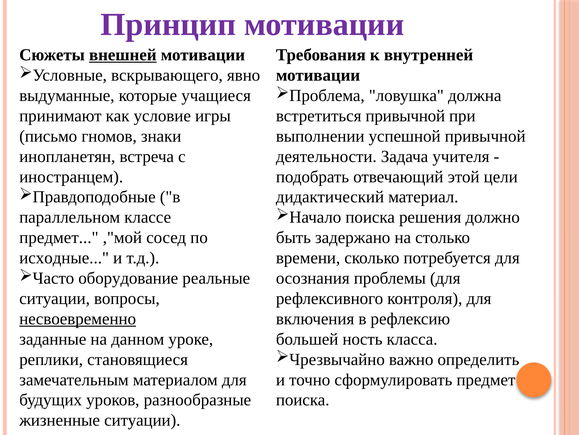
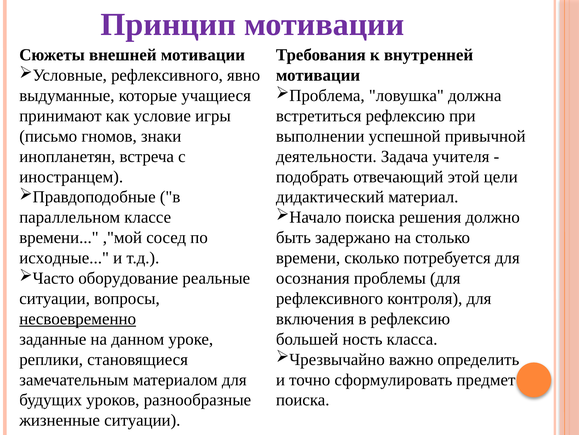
внешней underline: present -> none (123, 55)
вскрывающего: вскрывающего -> рефлексивного (167, 75)
встретиться привычной: привычной -> рефлексию (405, 116)
предмет: предмет -> времени (59, 237)
